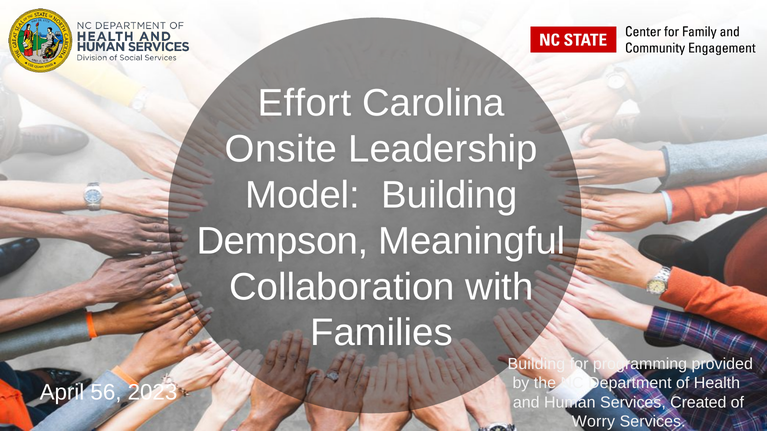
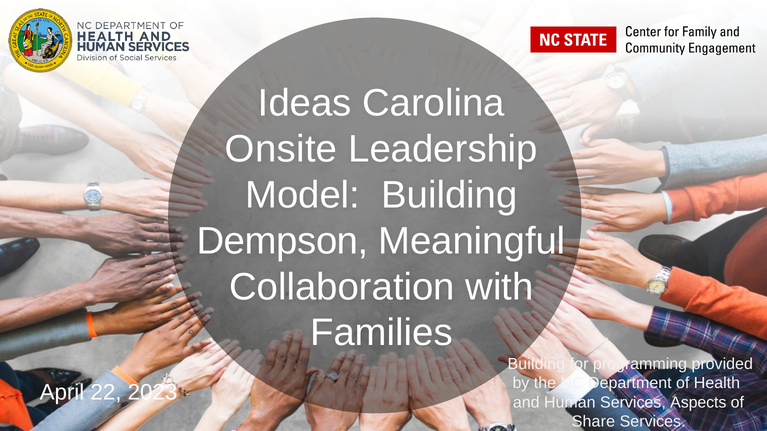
Effort: Effort -> Ideas (305, 103)
56: 56 -> 22 (106, 393)
Created: Created -> Aspects (698, 403)
Worry: Worry -> Share (593, 422)
